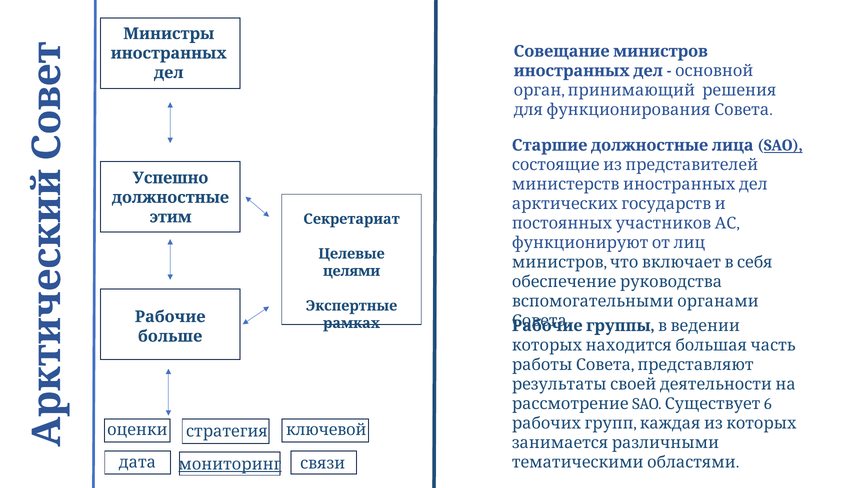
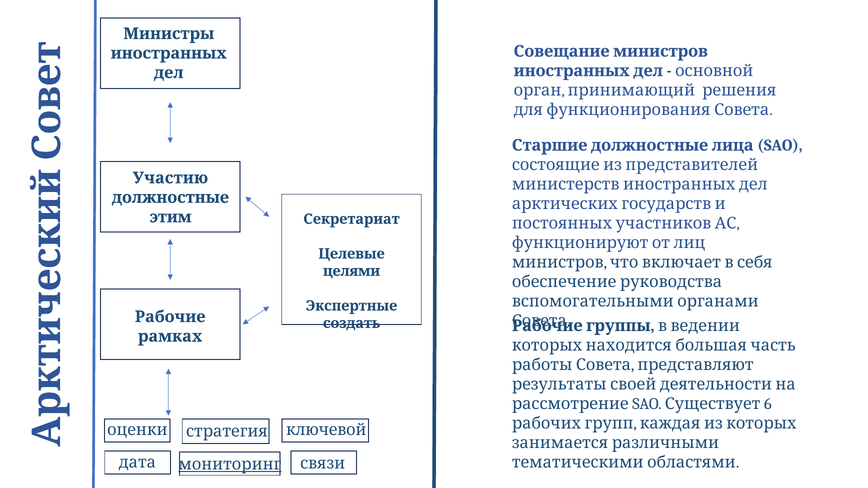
SAO underline: present -> none (783, 145)
Успешно: Успешно -> Участию (170, 178)
рамках: рамках -> создать (352, 323)
больше: больше -> рамках (170, 336)
